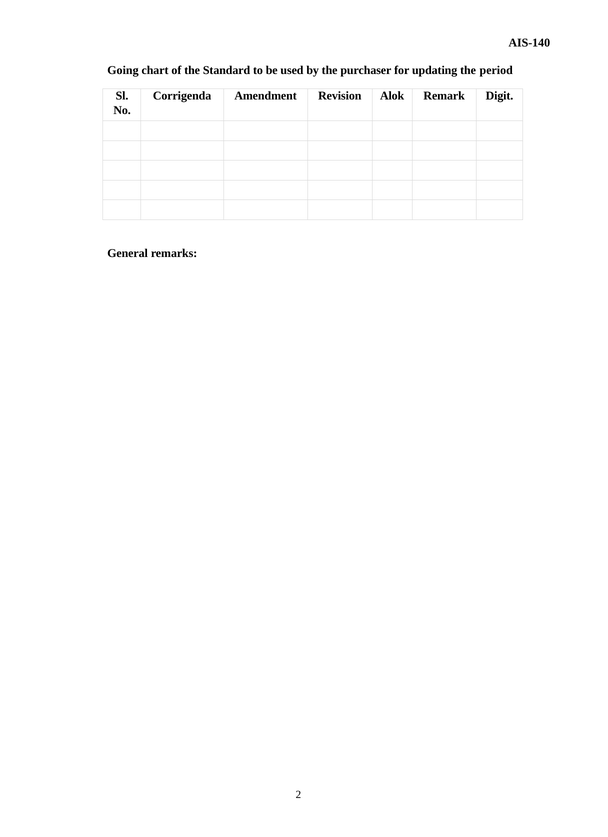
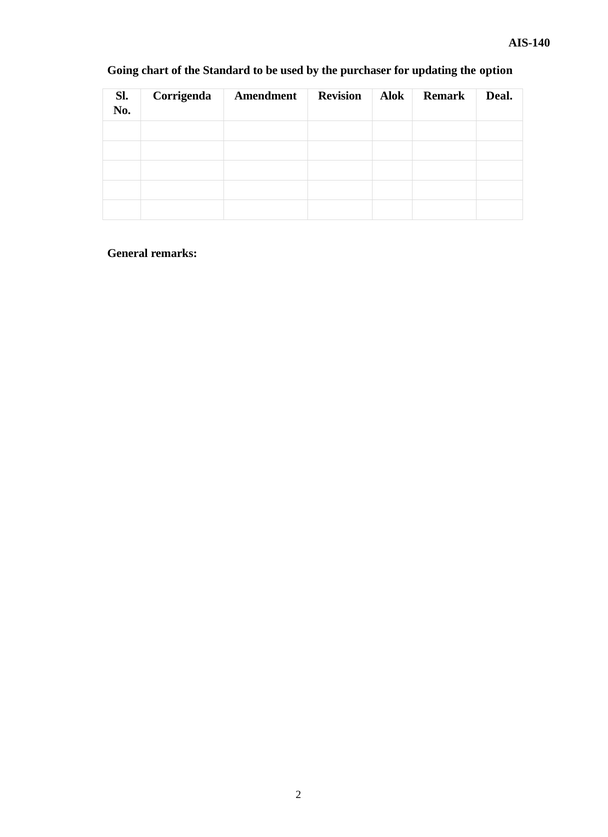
period: period -> option (496, 70)
Digit: Digit -> Deal (499, 96)
